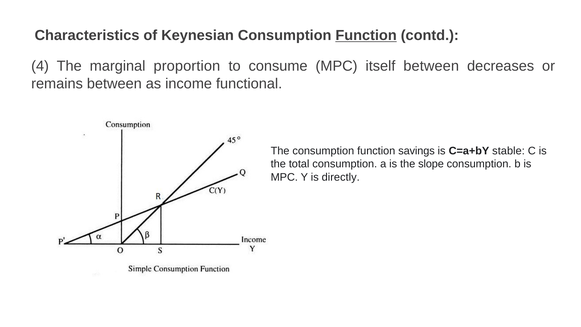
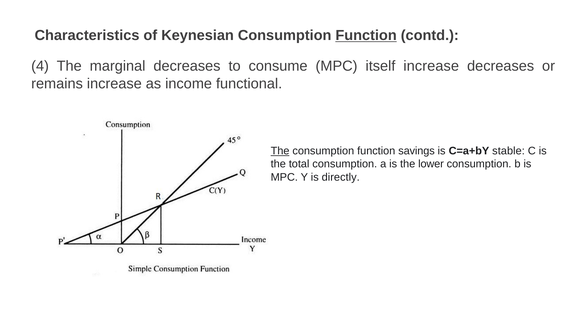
marginal proportion: proportion -> decreases (187, 66)
itself between: between -> increase (431, 66)
remains between: between -> increase (114, 84)
The underline: none -> present (280, 151)
slope: slope -> lower (431, 164)
